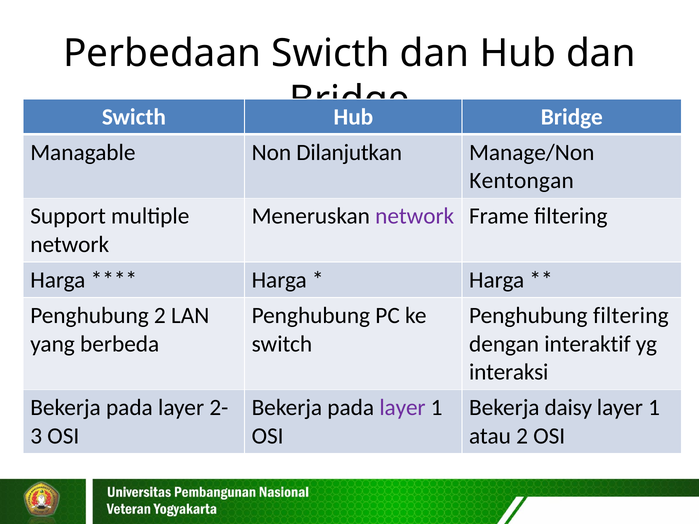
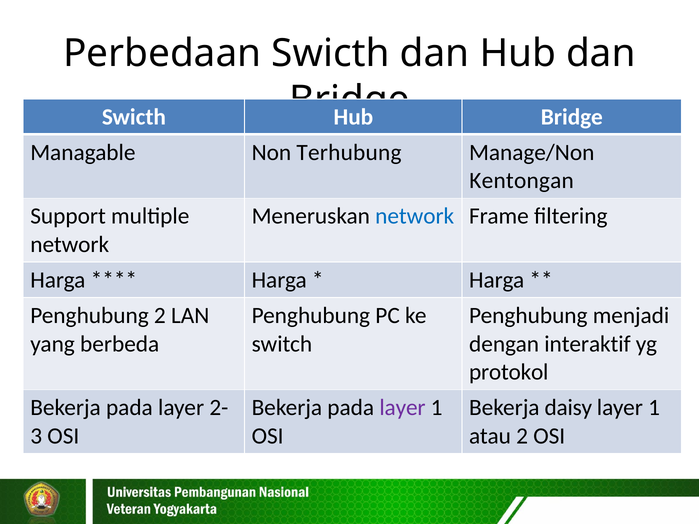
Dilanjutkan: Dilanjutkan -> Terhubung (349, 152)
network colour: purple -> blue (415, 216)
Penghubung filtering: filtering -> menjadi (631, 316)
interaksi: interaksi -> protokol (509, 372)
